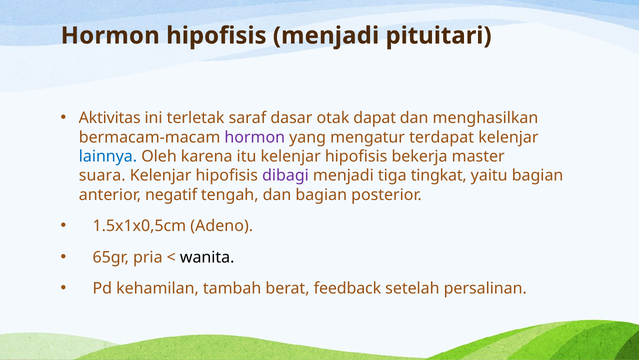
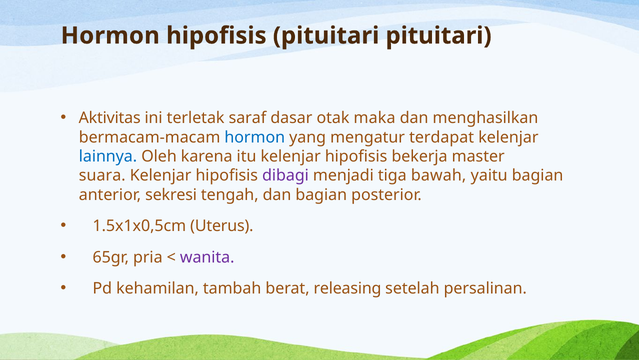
hipofisis menjadi: menjadi -> pituitari (326, 36)
dapat: dapat -> maka (375, 118)
hormon colour: purple -> blue (255, 137)
tingkat: tingkat -> bawah (439, 175)
negatif: negatif -> sekresi (171, 195)
Adeno: Adeno -> Uterus (222, 226)
wanita colour: black -> purple (207, 257)
feedback: feedback -> releasing (347, 288)
